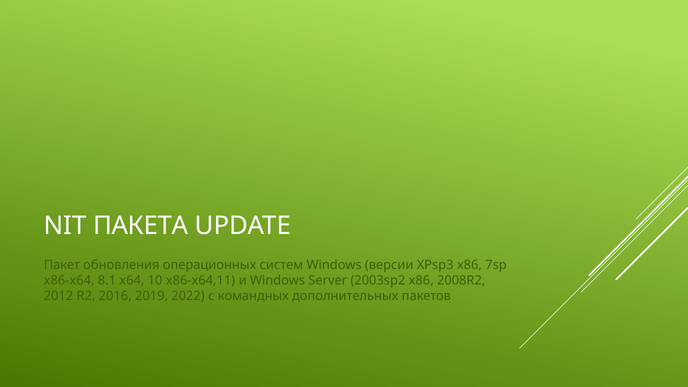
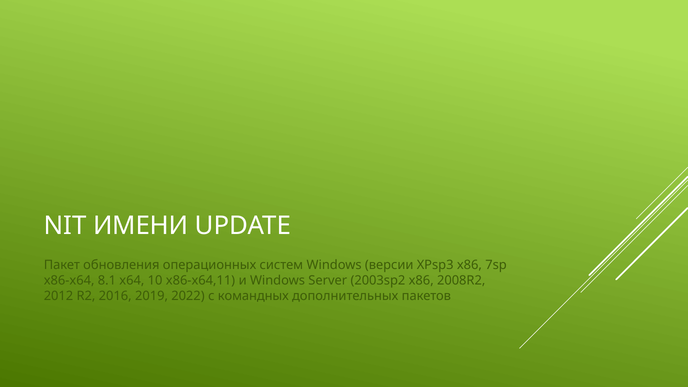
ПАКЕТА: ПАКЕТА -> ИМЕНИ (141, 226)
